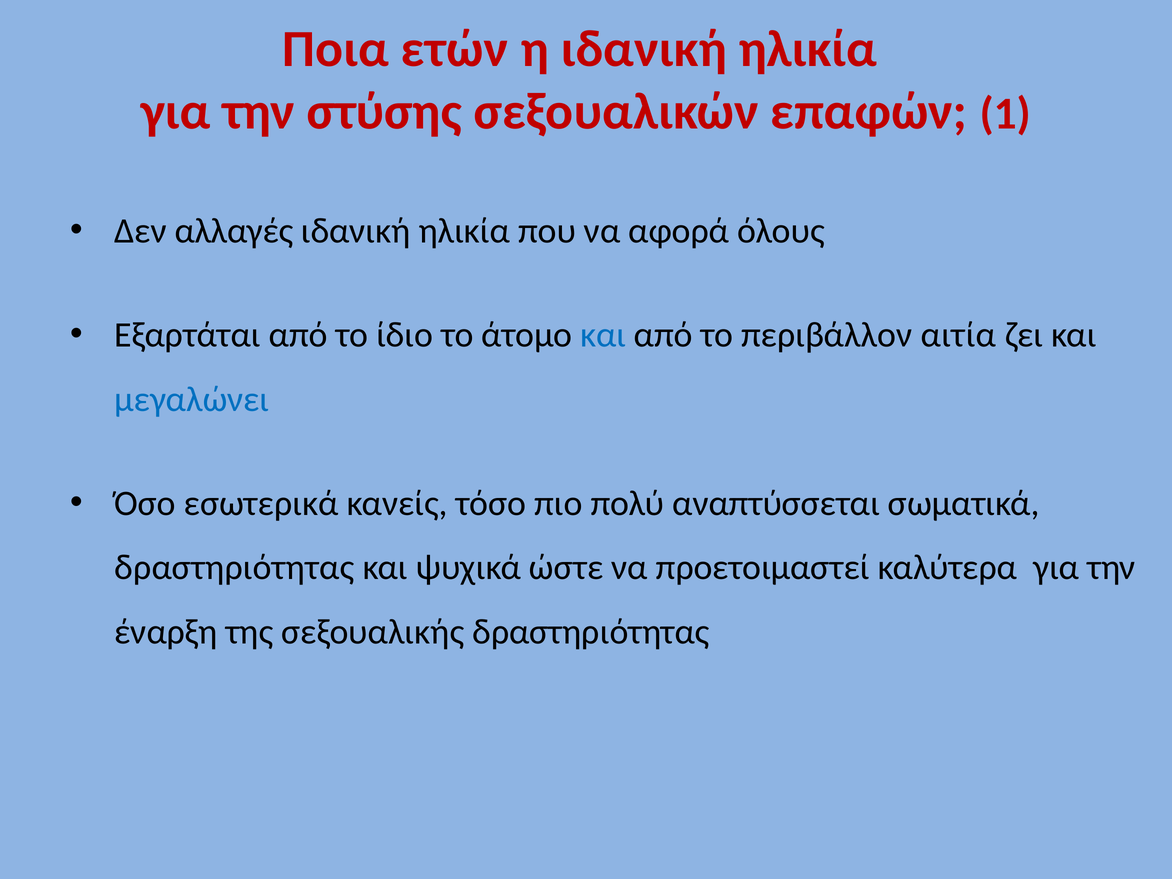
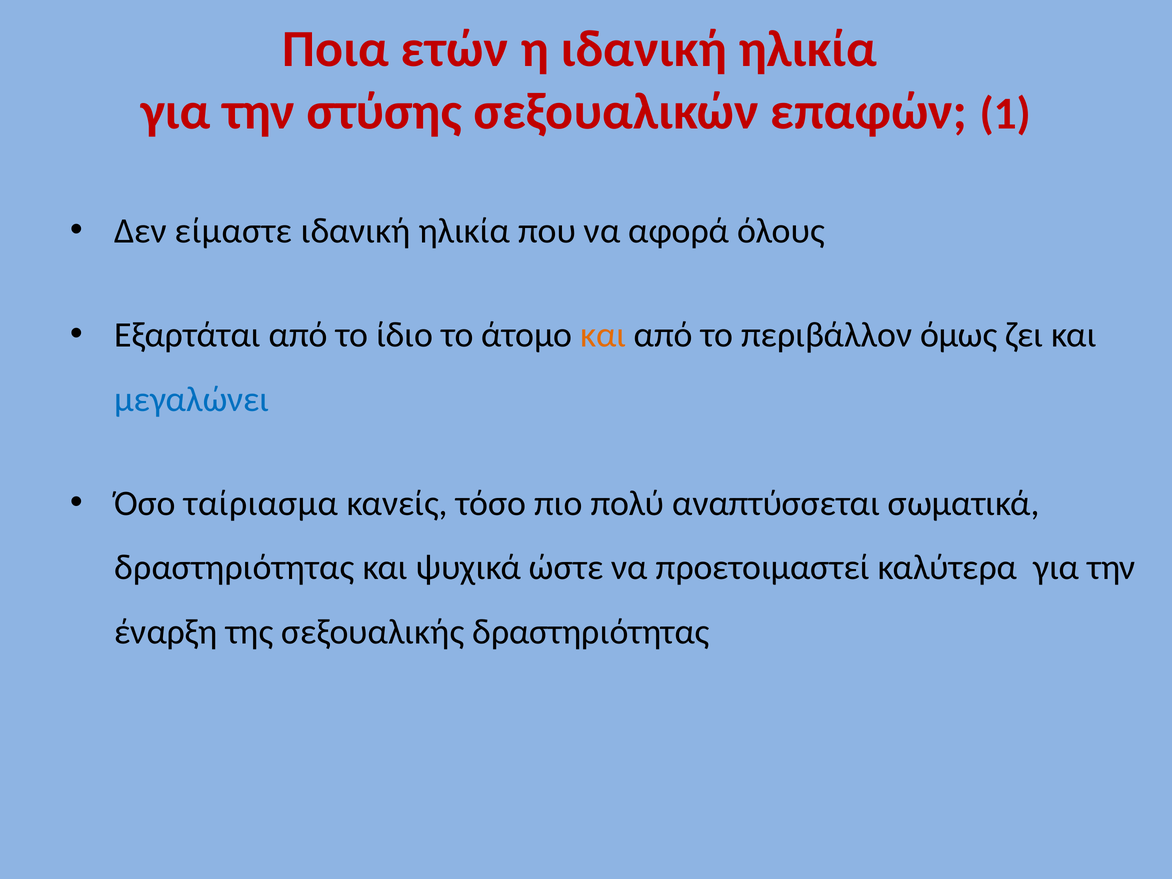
αλλαγές: αλλαγές -> είμαστε (234, 231)
και colour: blue -> orange (603, 335)
αιτία: αιτία -> όμως (959, 335)
εσωτερικά: εσωτερικά -> ταίριασμα (261, 503)
